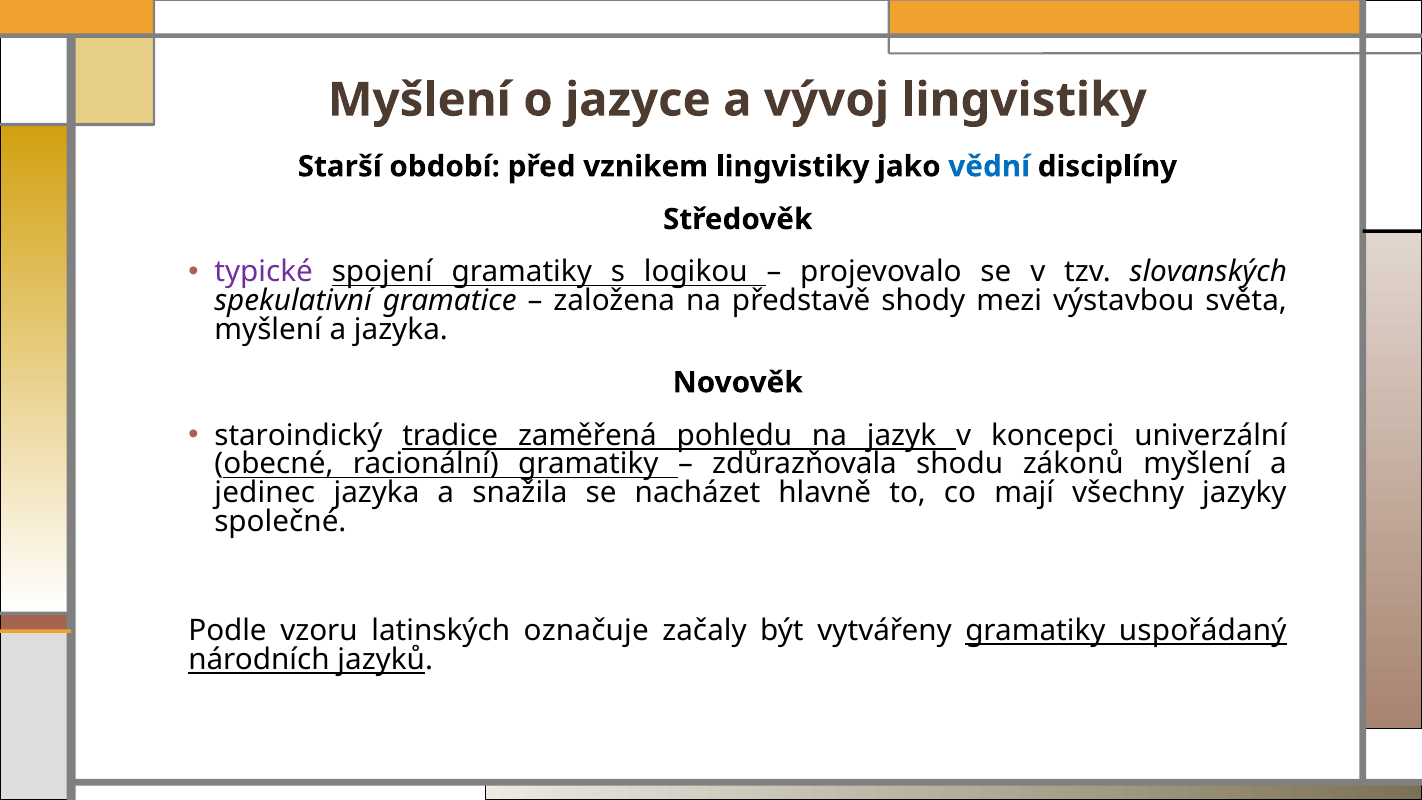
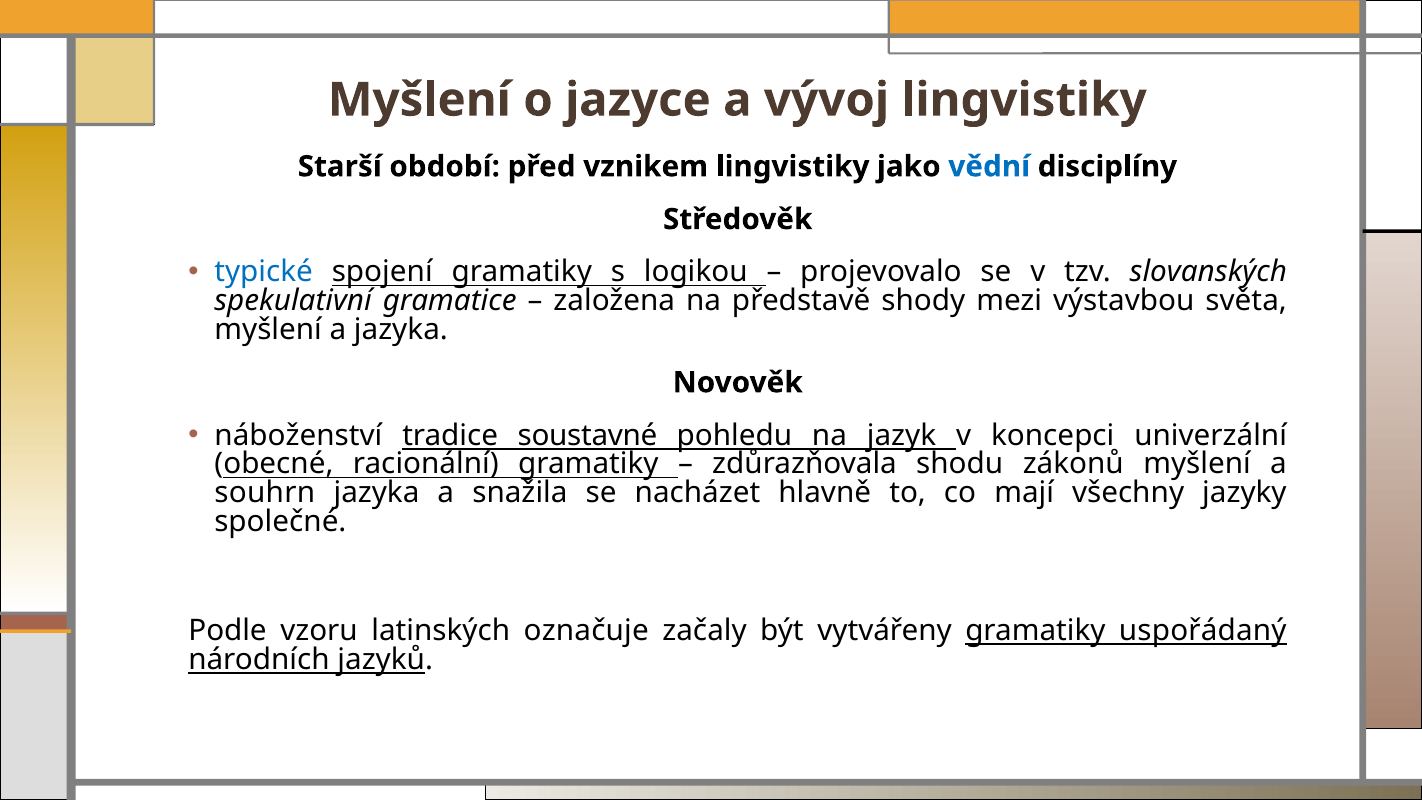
typické colour: purple -> blue (264, 272)
staroindický: staroindický -> náboženství (298, 435)
zaměřená: zaměřená -> soustavné (587, 435)
jedinec: jedinec -> souhrn (265, 493)
